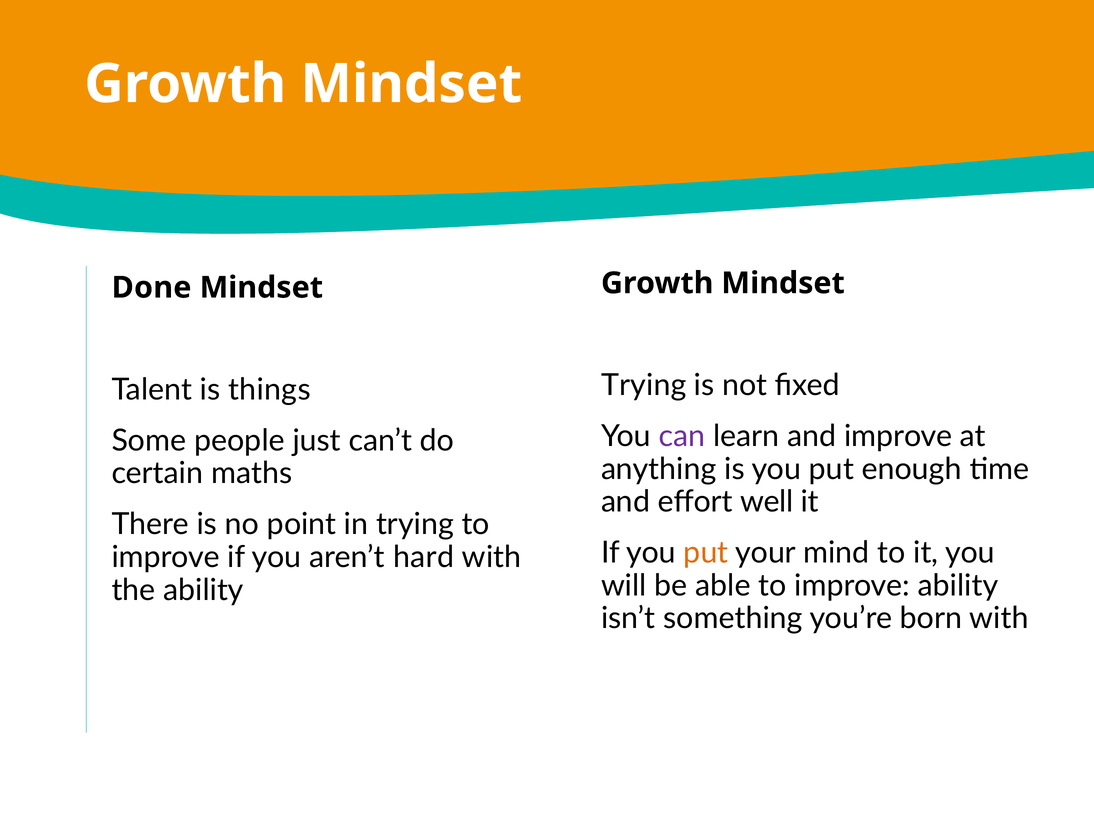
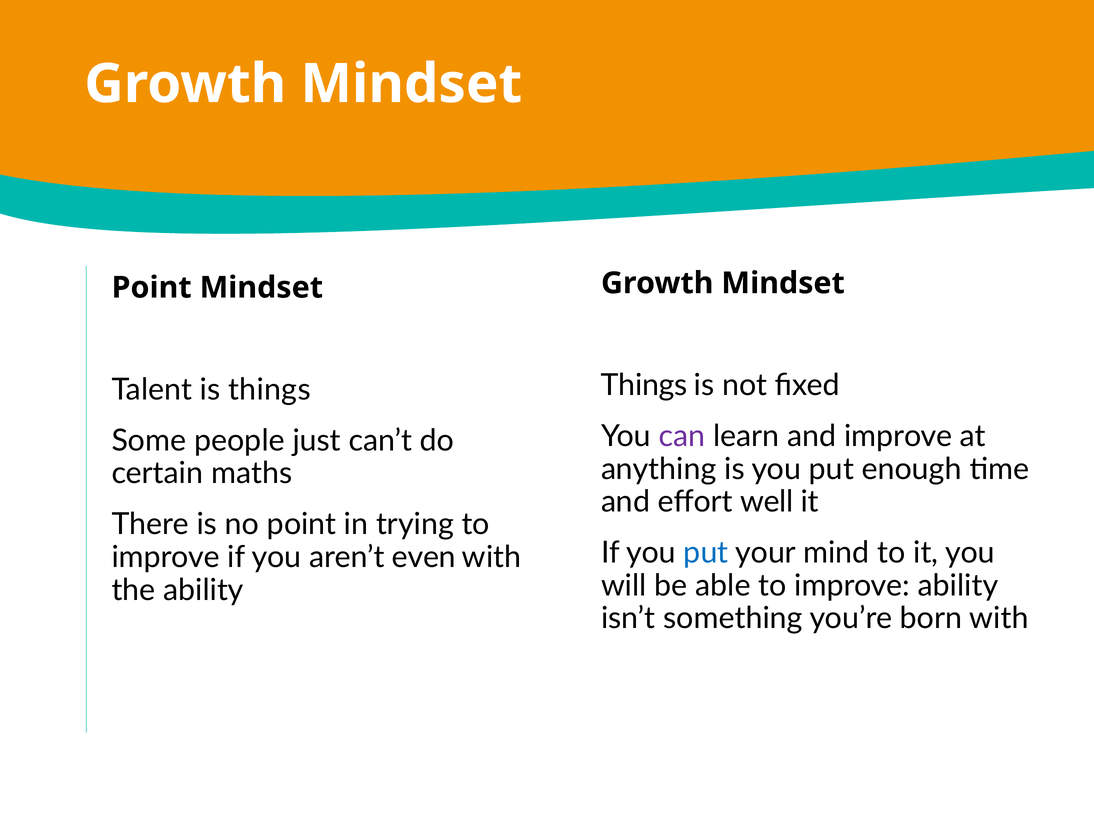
Done: Done -> Point (152, 288)
Trying: Trying -> Things (644, 385)
put colour: orange -> blue (706, 553)
hard: hard -> even (424, 558)
